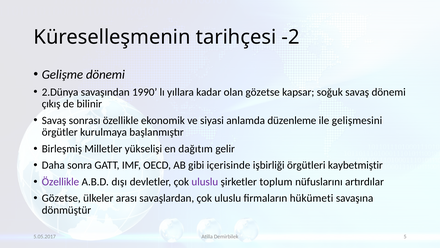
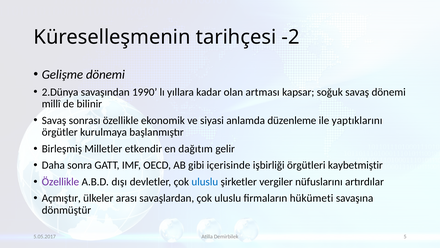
olan gözetse: gözetse -> artması (263, 92)
çıkış: çıkış -> millî (51, 104)
gelişmesini: gelişmesini -> yaptıklarını (357, 120)
yükselişi: yükselişi -> etkendir (143, 149)
uluslu colour: purple -> blue (205, 181)
toplum: toplum -> vergiler (276, 181)
Gözetse: Gözetse -> Açmıştır (61, 198)
